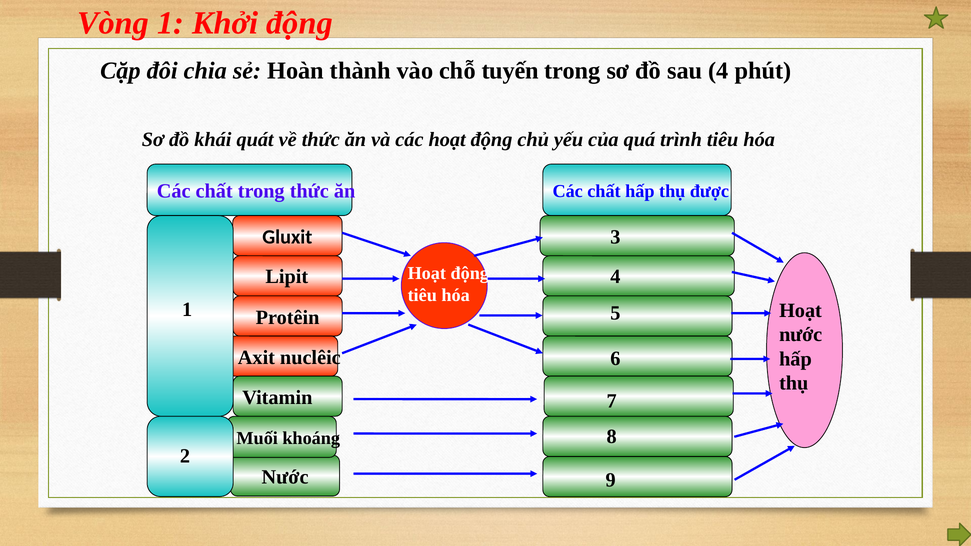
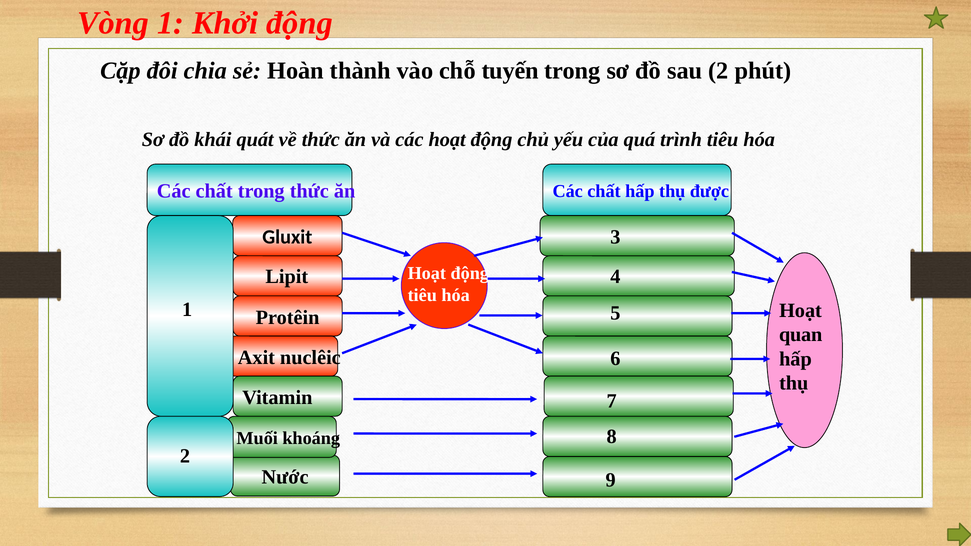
sau 4: 4 -> 2 (718, 71)
nước: nước -> quan (801, 335)
